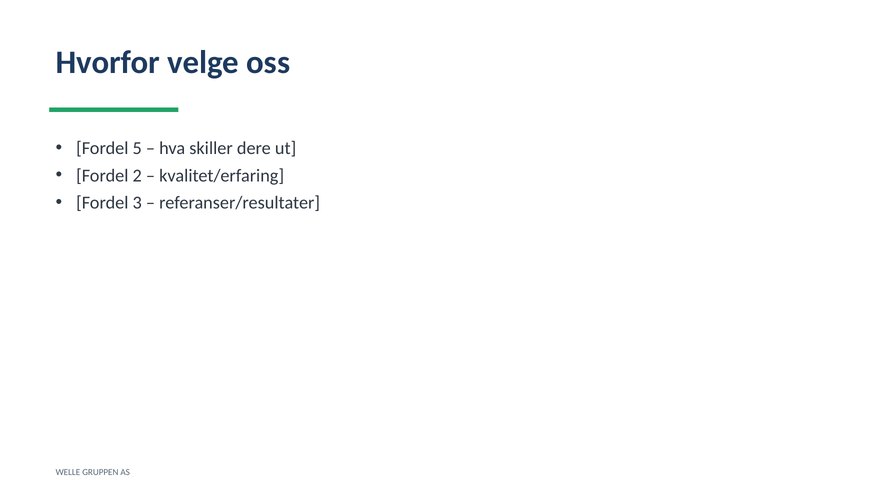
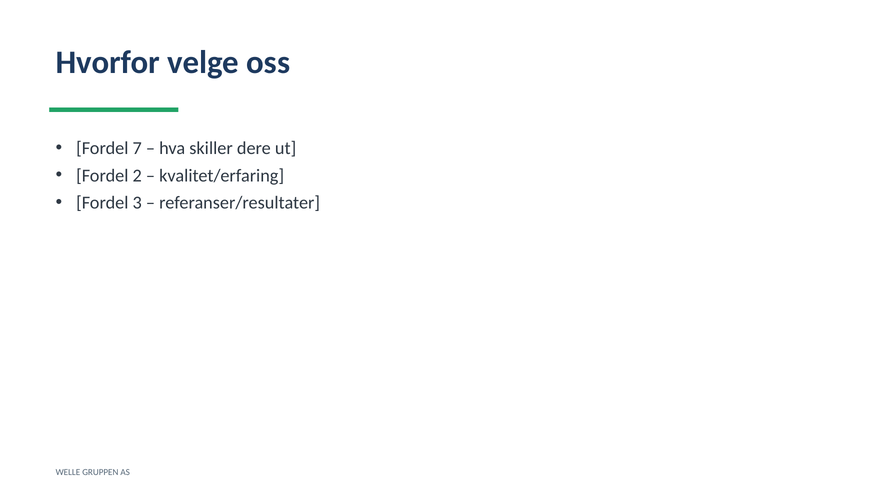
5: 5 -> 7 (137, 148)
